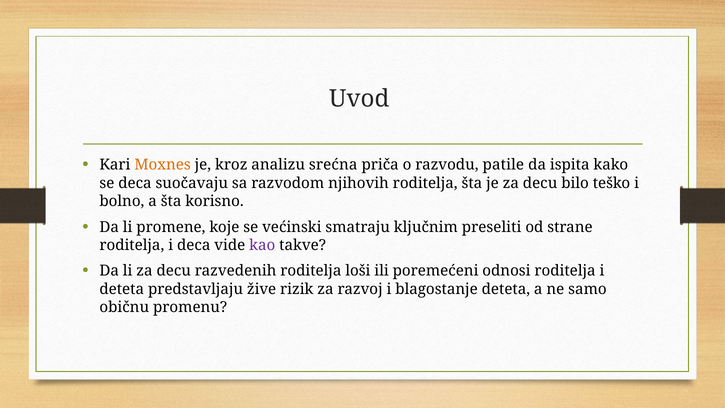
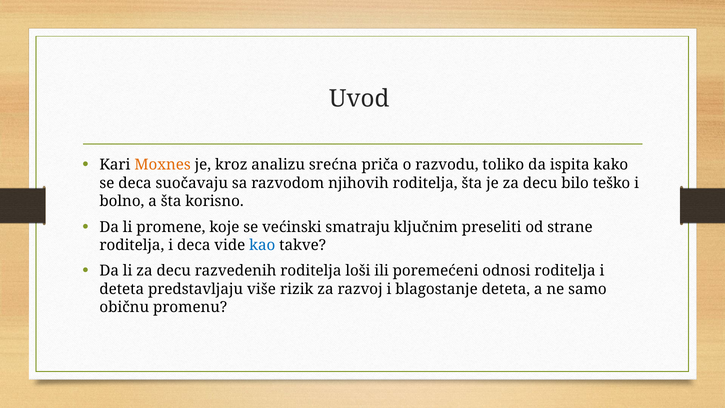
patile: patile -> toliko (503, 165)
kao colour: purple -> blue (262, 245)
žive: žive -> više (261, 289)
